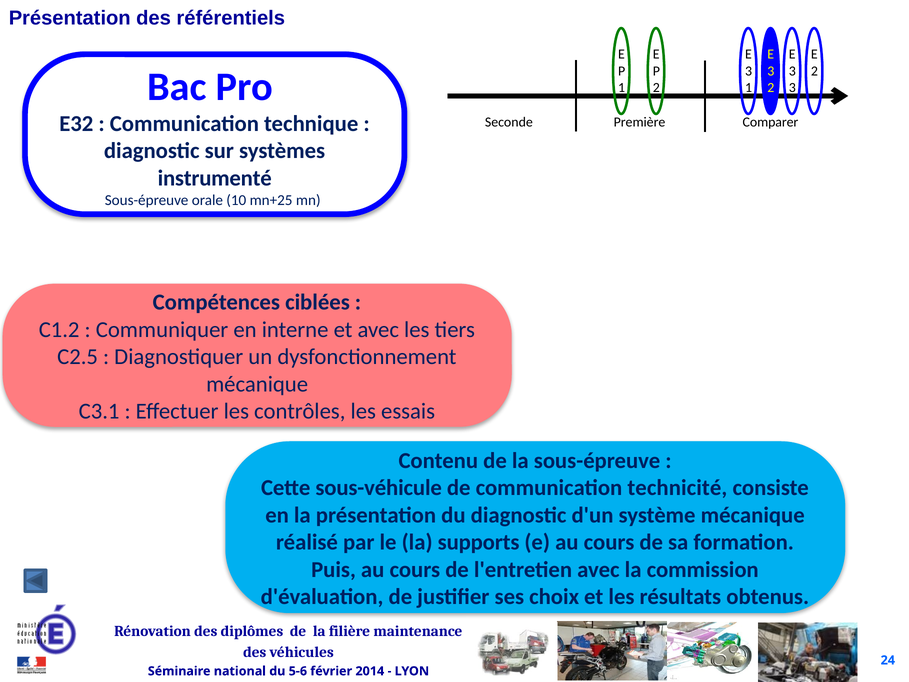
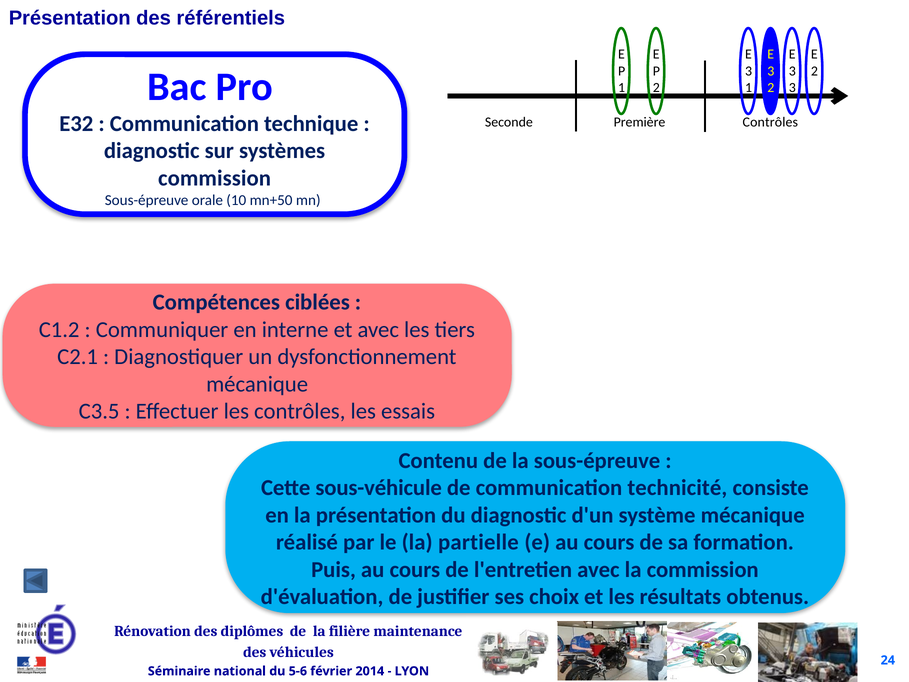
Première Comparer: Comparer -> Contrôles (770, 122)
instrumenté: instrumenté -> commission (215, 178)
mn+25: mn+25 -> mn+50 (271, 200)
C2.5: C2.5 -> C2.1 (78, 357)
C3.1: C3.1 -> C3.5 (99, 411)
supports: supports -> partielle (478, 542)
